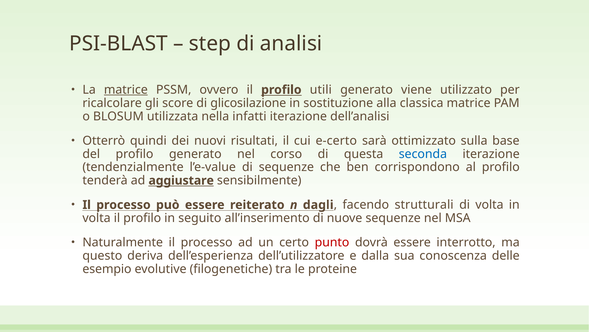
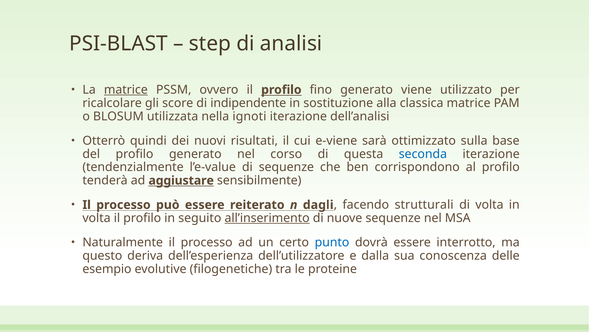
utili: utili -> fino (321, 90)
glicosilazione: glicosilazione -> indipendente (248, 103)
infatti: infatti -> ignoti (249, 116)
e-certo: e-certo -> e-viene (336, 140)
all’inserimento underline: none -> present (267, 218)
punto colour: red -> blue (332, 242)
